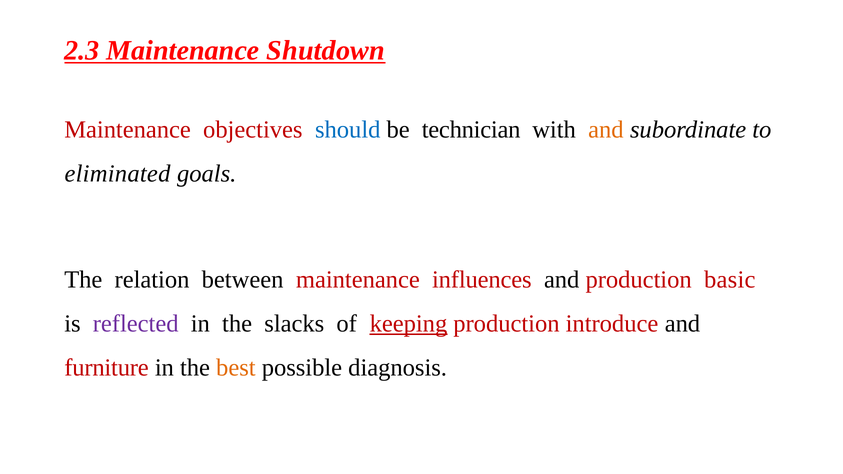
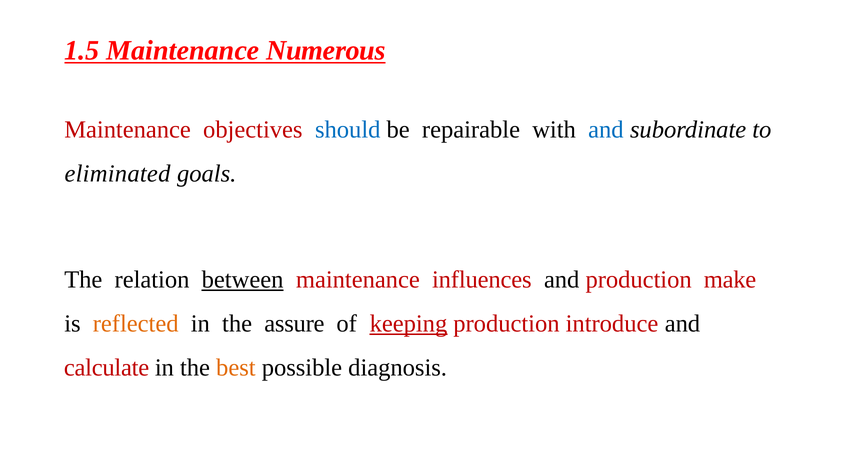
2.3: 2.3 -> 1.5 (82, 50)
Shutdown: Shutdown -> Numerous (326, 50)
technician: technician -> repairable (471, 130)
and colour: orange -> blue (606, 130)
between underline: none -> present (243, 280)
basic: basic -> make (730, 280)
reflected colour: purple -> orange (136, 324)
slacks: slacks -> assure (294, 324)
furniture: furniture -> calculate (107, 368)
